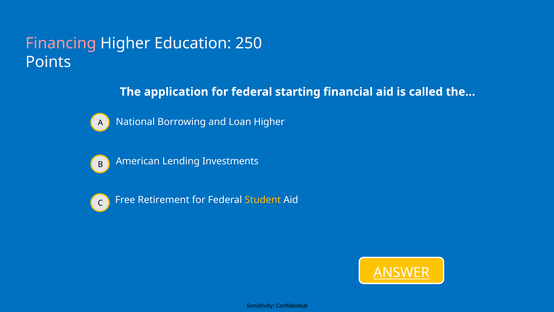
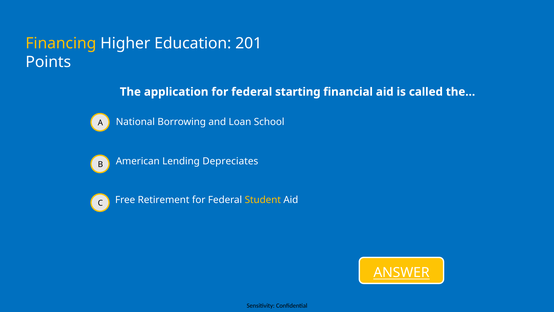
Financing colour: pink -> yellow (61, 43)
250: 250 -> 201 (249, 43)
Loan Higher: Higher -> School (269, 122)
Investments: Investments -> Depreciates (230, 161)
